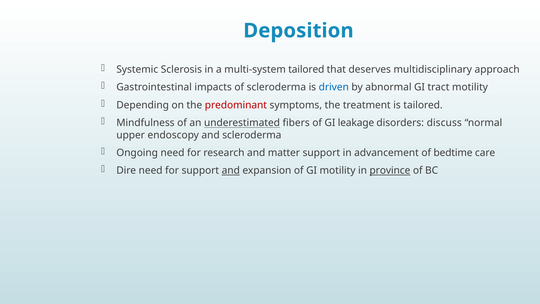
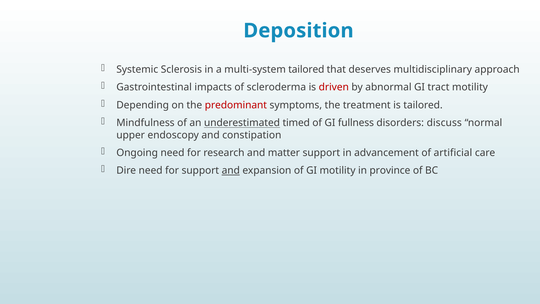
driven colour: blue -> red (334, 87)
fibers: fibers -> timed (296, 123)
leakage: leakage -> fullness (356, 123)
and scleroderma: scleroderma -> constipation (252, 135)
bedtime: bedtime -> artificial (453, 153)
province underline: present -> none (390, 170)
